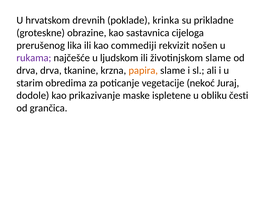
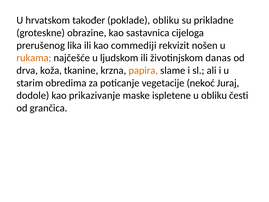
drevnih: drevnih -> također (89, 20)
poklade krinka: krinka -> obliku (166, 20)
rukama colour: purple -> orange (34, 58)
životinjskom slame: slame -> danas (218, 58)
drva drva: drva -> koža (51, 70)
